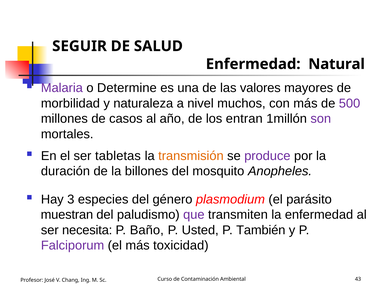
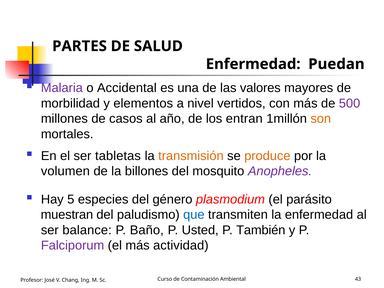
SEGUIR: SEGUIR -> PARTES (80, 46)
Natural: Natural -> Puedan (336, 64)
Determine: Determine -> Accidental (127, 88)
naturaleza: naturaleza -> elementos (143, 103)
muchos: muchos -> vertidos (241, 103)
son colour: purple -> orange (321, 119)
produce colour: purple -> orange (267, 156)
duración: duración -> volumen (65, 171)
Anopheles colour: black -> purple (280, 171)
3: 3 -> 5 (71, 199)
que colour: purple -> blue (194, 215)
necesita: necesita -> balance (87, 230)
toxicidad: toxicidad -> actividad (181, 245)
